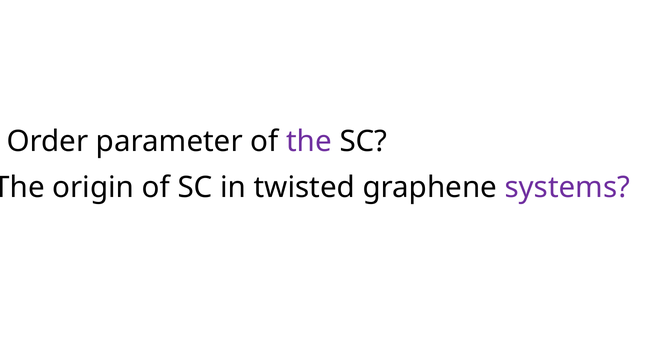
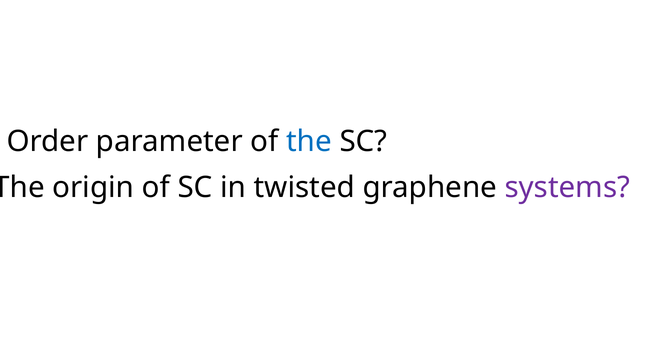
the colour: purple -> blue (309, 142)
